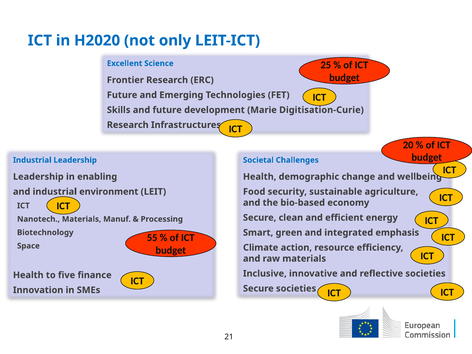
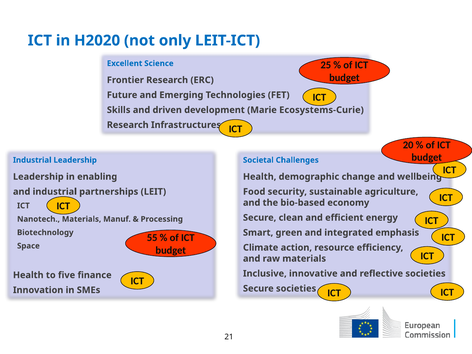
and future: future -> driven (167, 110)
Digitisation-Curie: Digitisation-Curie -> Ecosystems-Curie (321, 110)
environment: environment -> partnerships (109, 192)
